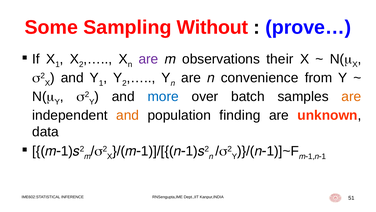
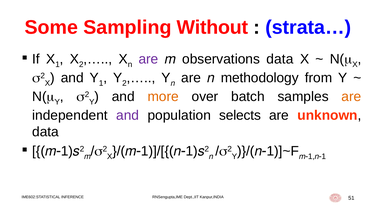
prove…: prove… -> strata… (308, 27)
observations their: their -> data (280, 59)
convenience: convenience -> methodology (260, 78)
more colour: blue -> orange (163, 96)
and colour: orange -> purple (128, 115)
finding: finding -> selects (240, 115)
